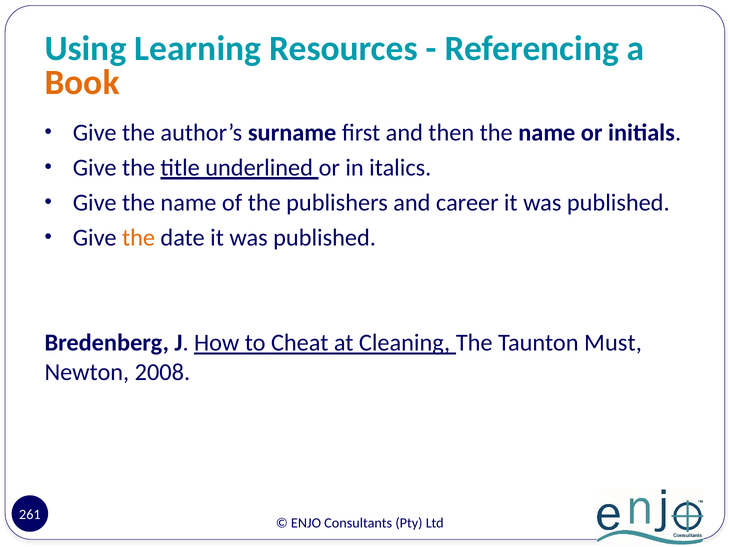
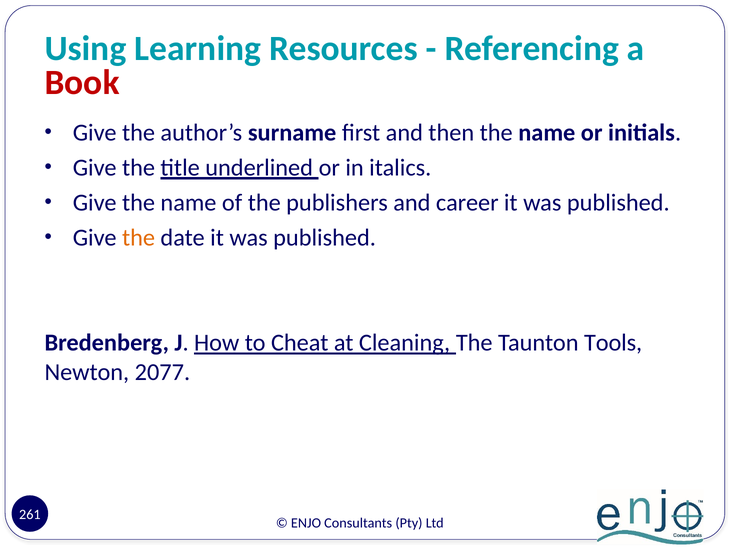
Book colour: orange -> red (82, 83)
Must: Must -> Tools (613, 343)
2008: 2008 -> 2077 (162, 372)
